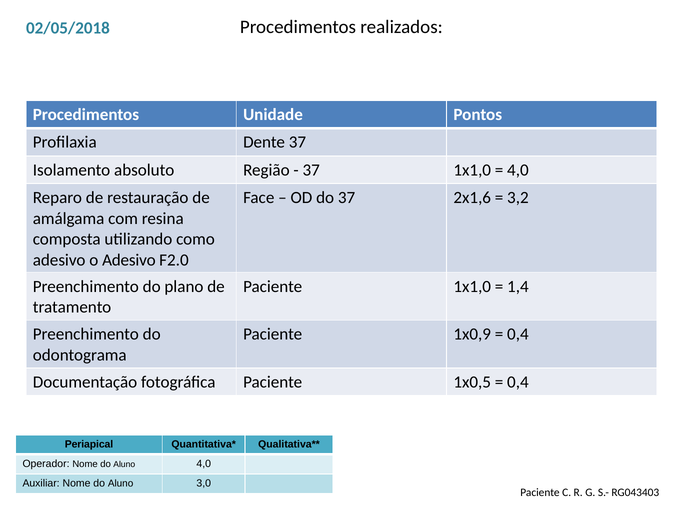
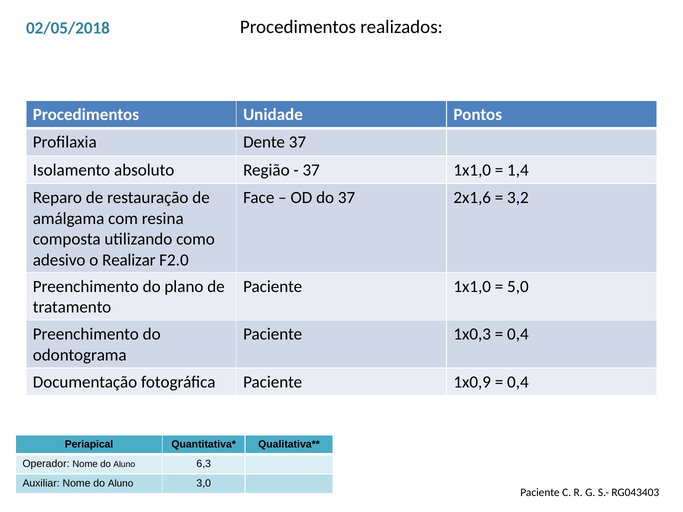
4,0: 4,0 -> 1,4 (518, 170)
o Adesivo: Adesivo -> Realizar (129, 260)
1,4: 1,4 -> 5,0 (518, 287)
1x0,9: 1x0,9 -> 1x0,3 (472, 334)
1x0,5: 1x0,5 -> 1x0,9 (472, 382)
Aluno 4,0: 4,0 -> 6,3 (204, 464)
